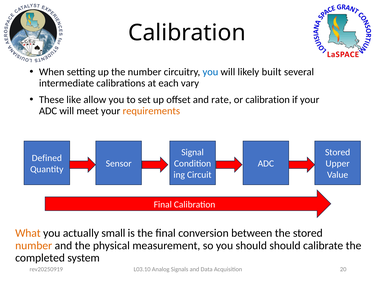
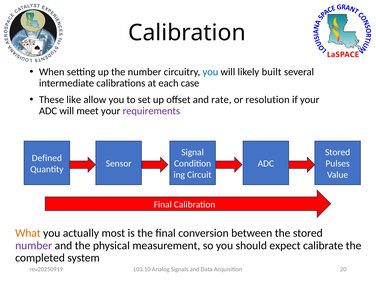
vary: vary -> case (190, 83)
or calibration: calibration -> resolution (268, 100)
requirements colour: orange -> purple (151, 111)
Upper: Upper -> Pulses (338, 164)
small: small -> most (113, 233)
number colour: orange -> purple (34, 245)
should should: should -> expect (285, 245)
